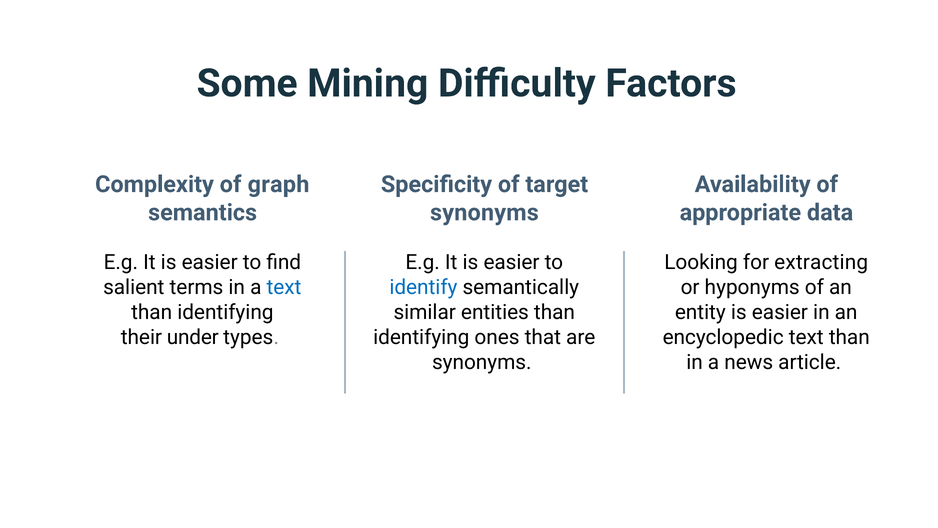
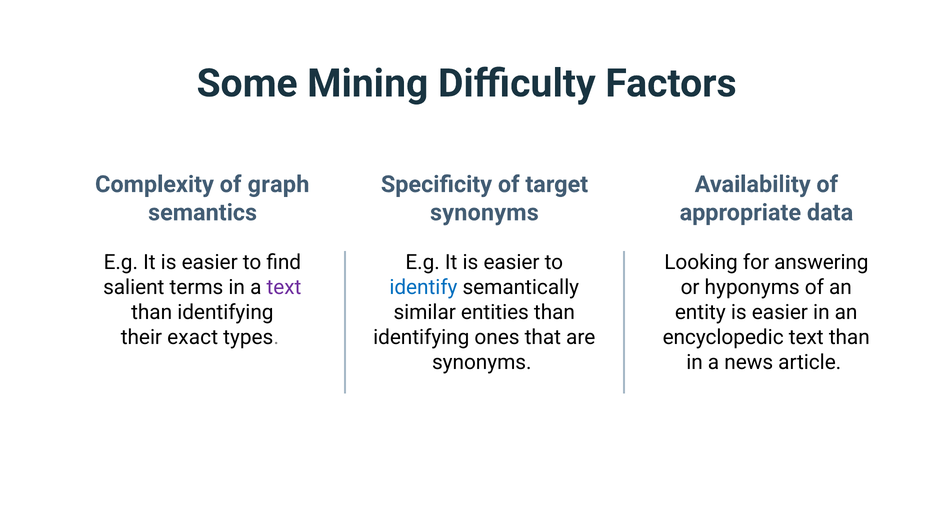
extracting: extracting -> answering (821, 262)
text colour: blue -> purple (284, 287)
under: under -> exact (193, 337)
